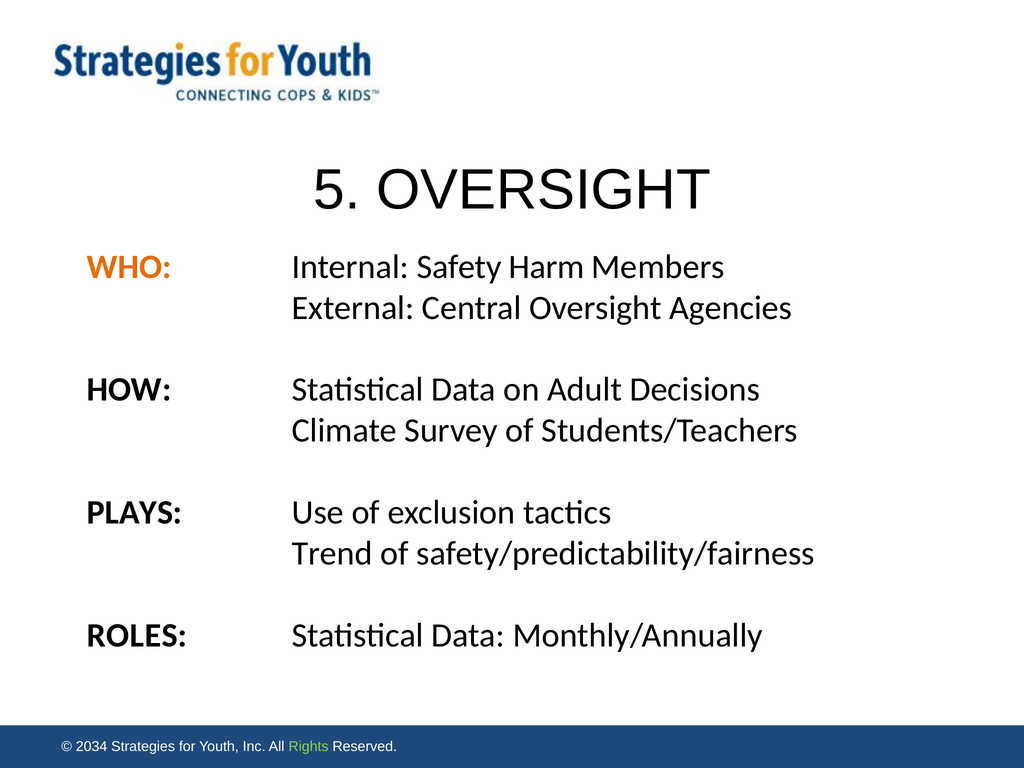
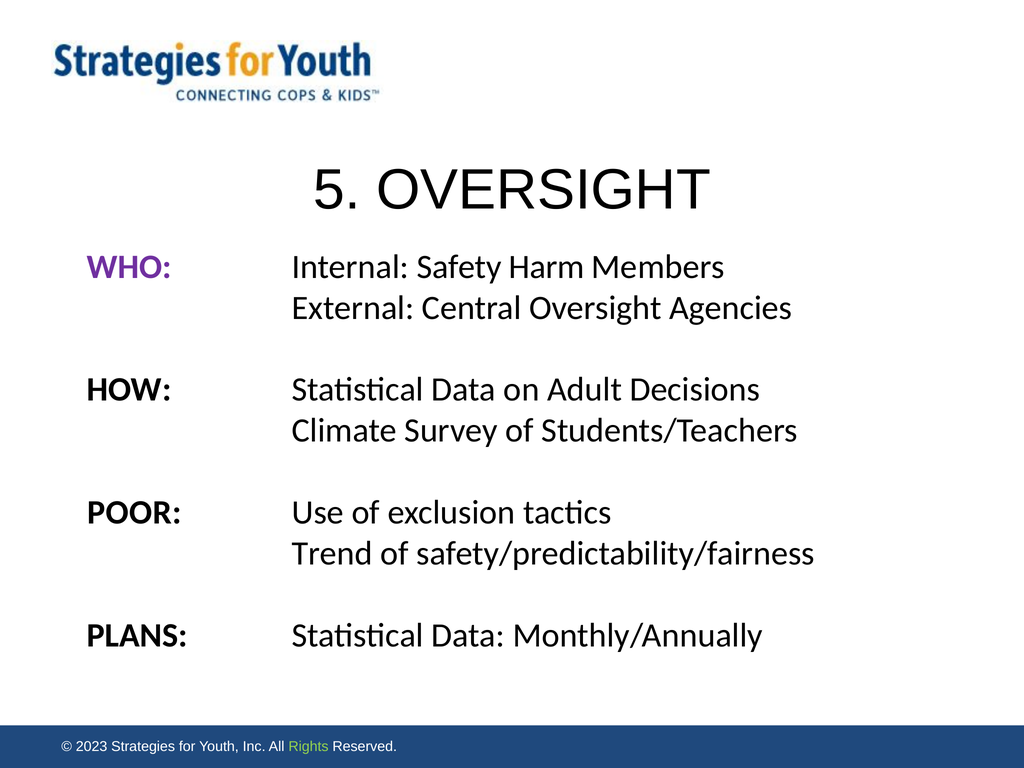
WHO colour: orange -> purple (129, 267)
PLAYS: PLAYS -> POOR (134, 513)
ROLES: ROLES -> PLANS (137, 635)
2034: 2034 -> 2023 (92, 747)
